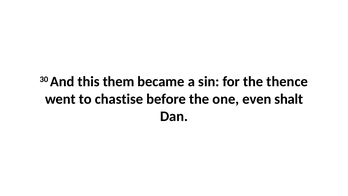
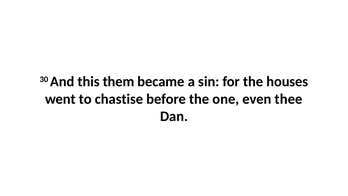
thence: thence -> houses (287, 81)
shalt: shalt -> thee (289, 99)
